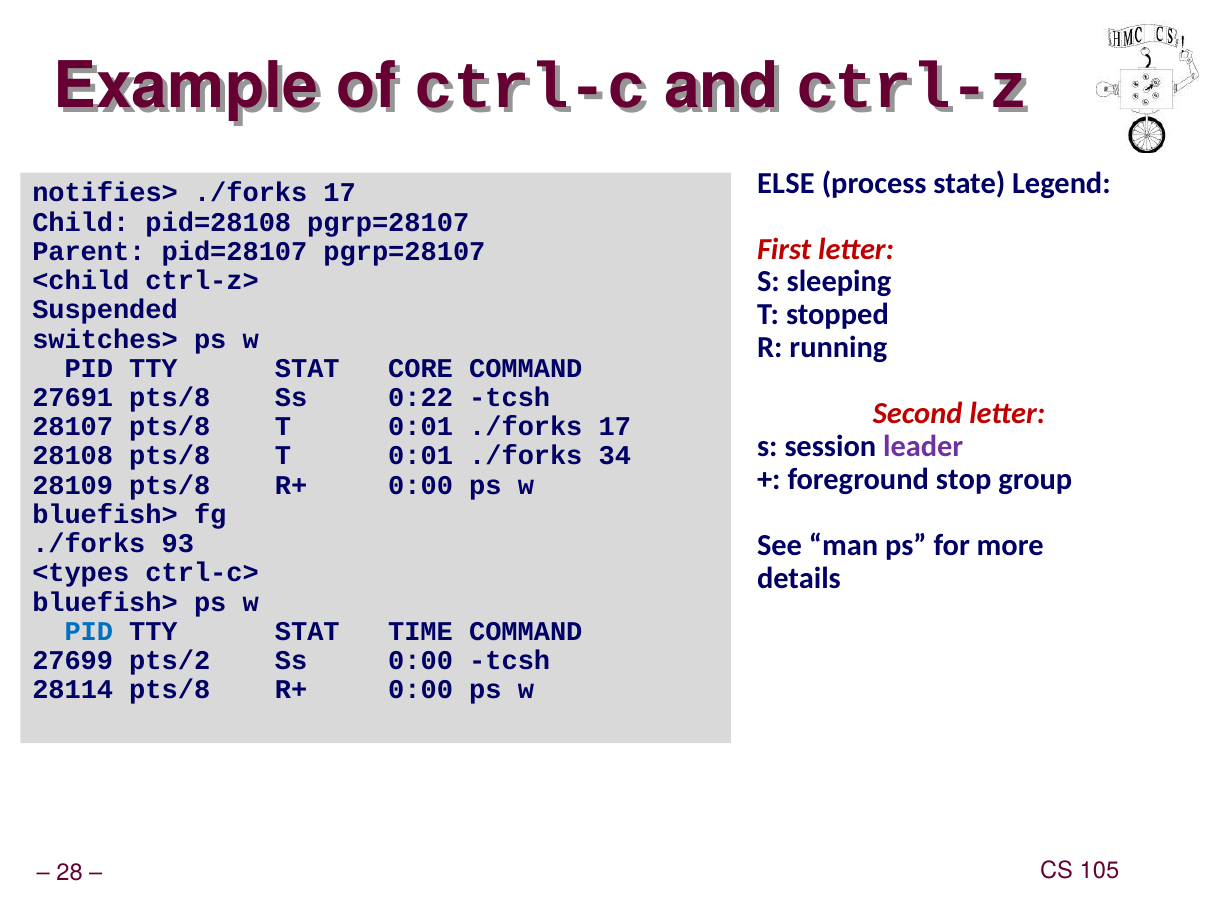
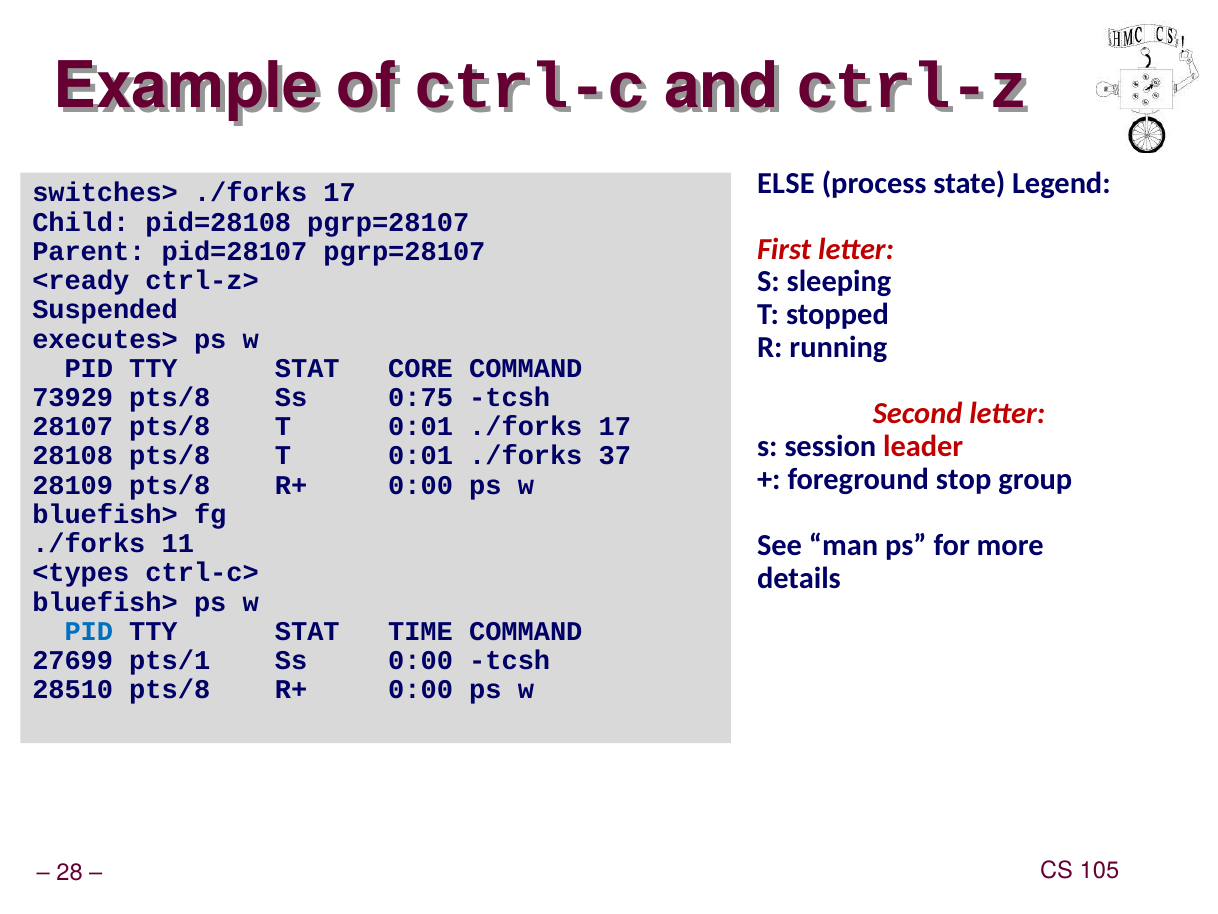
notifies>: notifies> -> switches> (105, 193)
<child: <child -> <ready (81, 281)
switches>: switches> -> executes> (105, 339)
27691: 27691 -> 73929 (73, 397)
0:22: 0:22 -> 0:75 (421, 397)
leader colour: purple -> red (923, 446)
34: 34 -> 37 (615, 456)
93: 93 -> 11 (178, 543)
pts/2: pts/2 -> pts/1 (170, 660)
28114: 28114 -> 28510 (73, 689)
